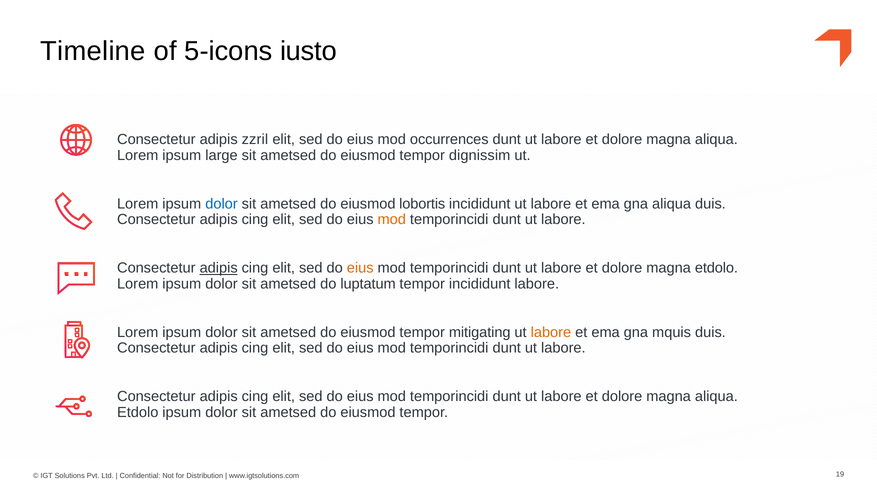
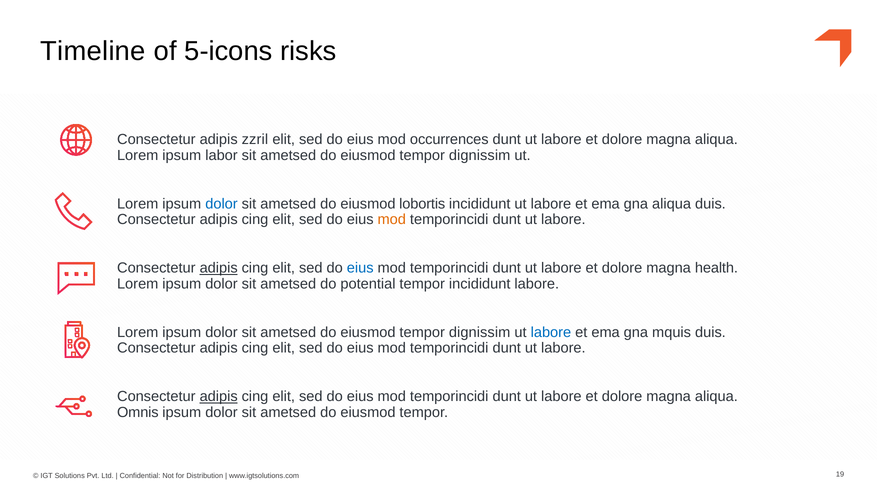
iusto: iusto -> risks (308, 51)
large: large -> labor (221, 155)
eius colour: orange -> blue (360, 268)
magna etdolo: etdolo -> health (716, 268)
luptatum: luptatum -> potential (368, 284)
mitigating: mitigating -> dignissim (480, 333)
labore colour: orange -> blue (551, 333)
adipis underline: none -> present (219, 397)
Etdolo: Etdolo -> Omnis (138, 413)
